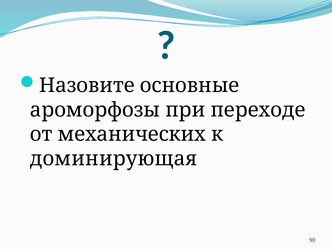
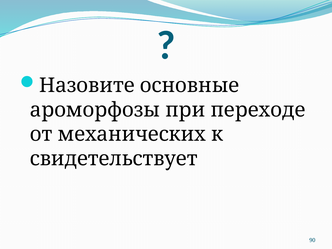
доминирующая: доминирующая -> свидетельствует (114, 159)
